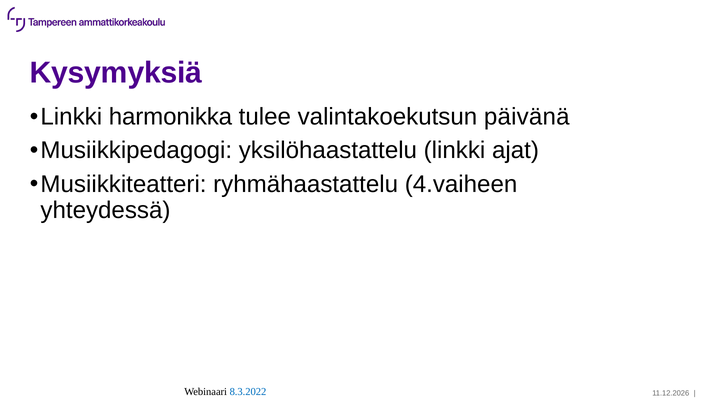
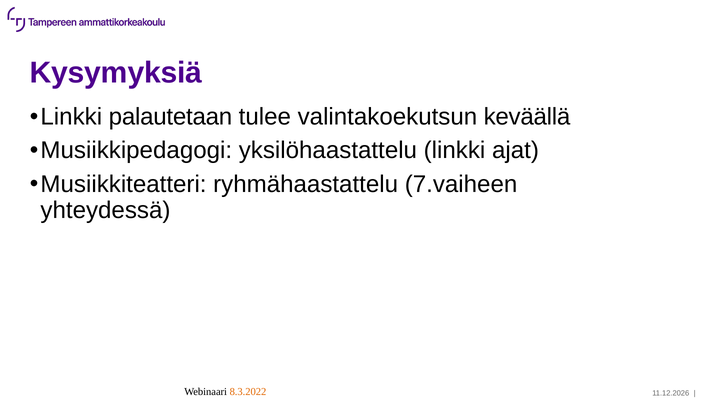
harmonikka: harmonikka -> palautetaan (170, 117)
päivänä: päivänä -> keväällä (527, 117)
4.vaiheen: 4.vaiheen -> 7.vaiheen (461, 184)
8.3.2022 colour: blue -> orange (248, 392)
